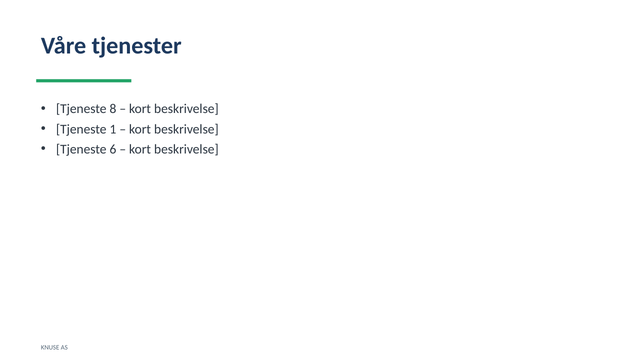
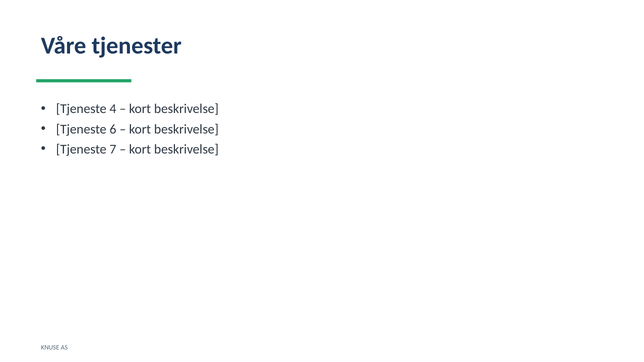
8: 8 -> 4 (113, 109)
1: 1 -> 6 (113, 129)
6: 6 -> 7 (113, 149)
